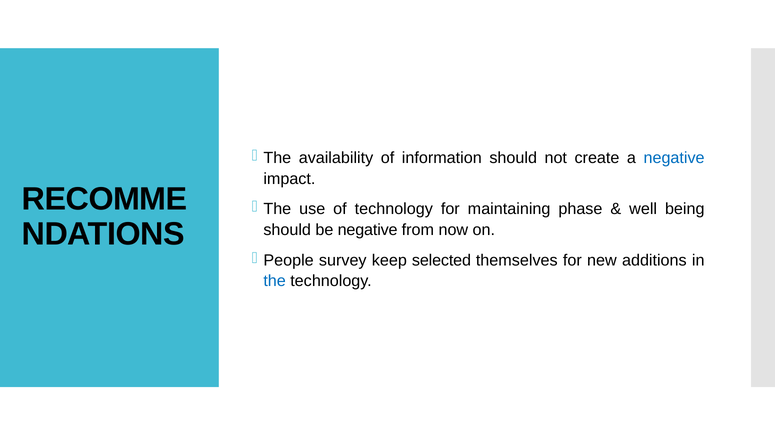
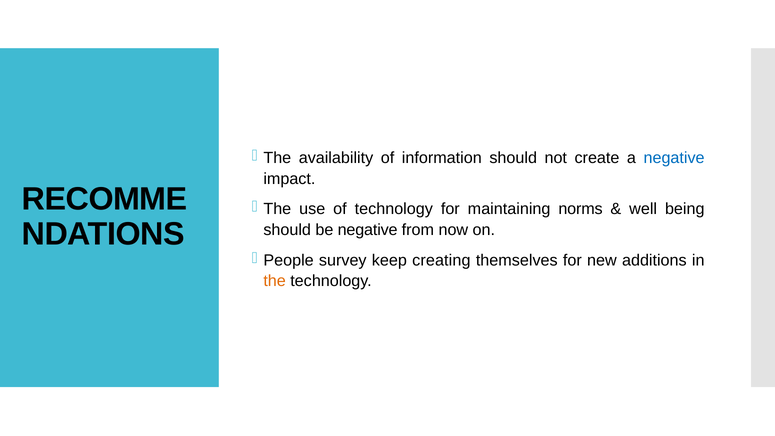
phase: phase -> norms (581, 209)
selected: selected -> creating (441, 260)
the colour: blue -> orange (275, 281)
